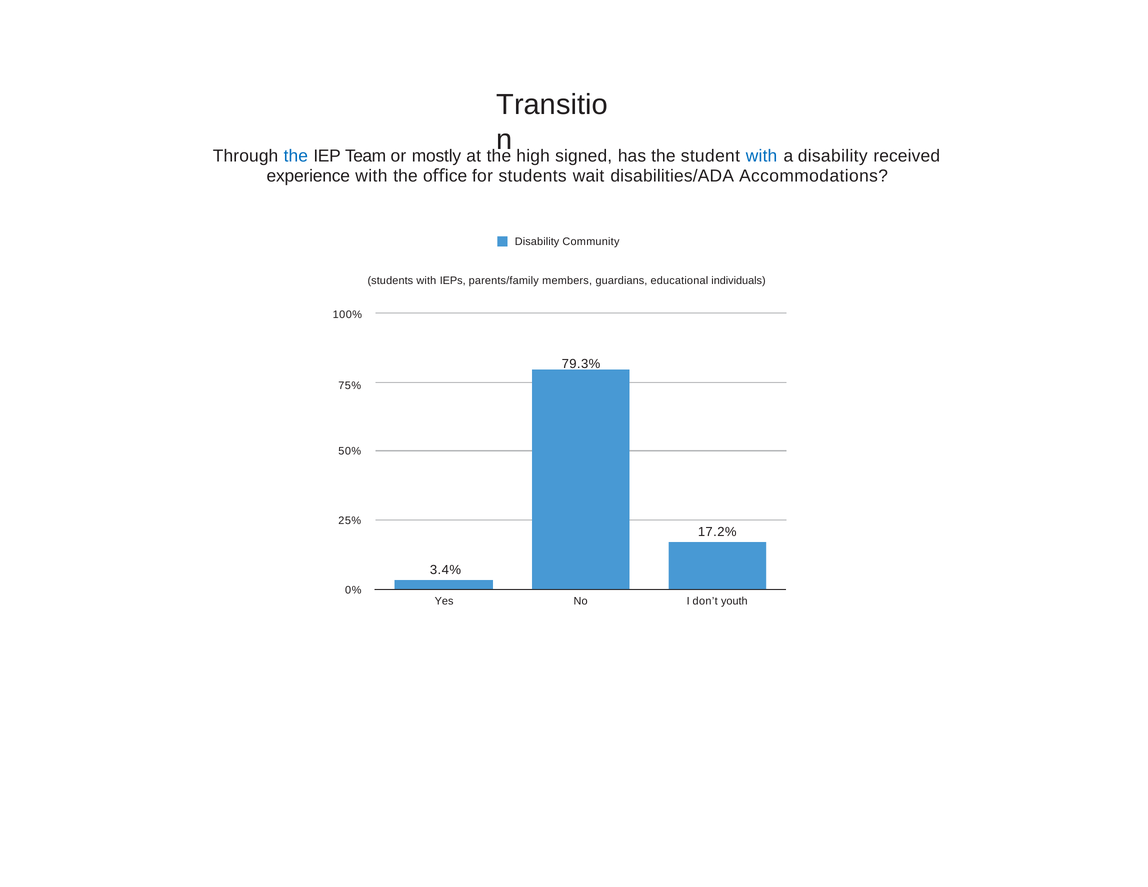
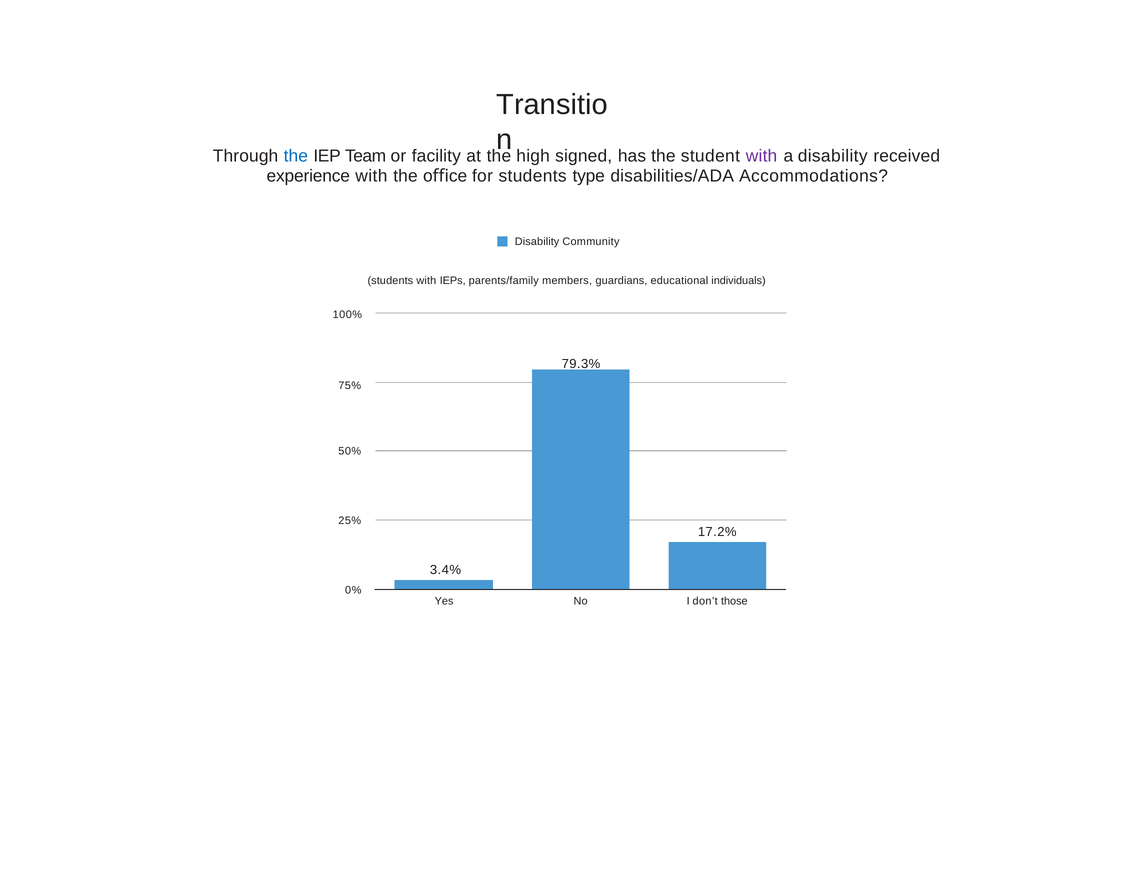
mostly: mostly -> facility (436, 156)
with colour: blue -> purple (762, 156)
wait: wait -> type (589, 176)
youth: youth -> those (734, 601)
